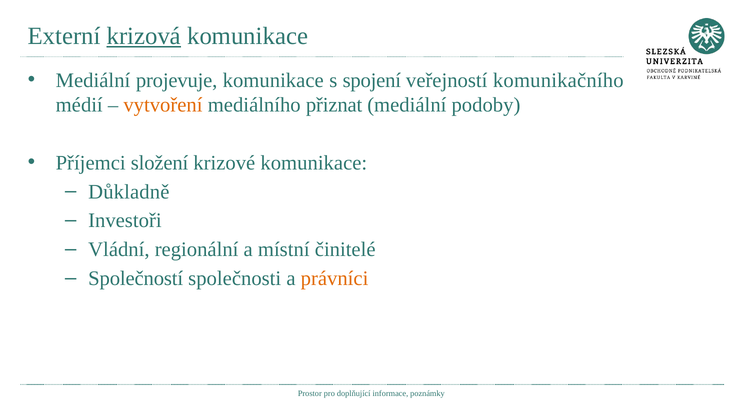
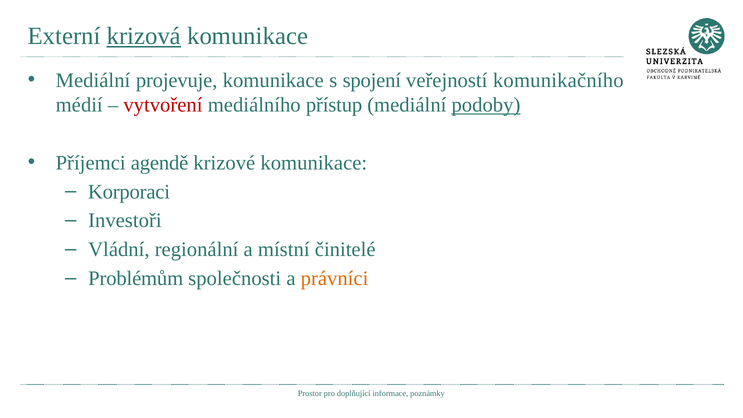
vytvoření colour: orange -> red (163, 105)
přiznat: přiznat -> přístup (334, 105)
podoby underline: none -> present (486, 105)
složení: složení -> agendě (160, 163)
Důkladně: Důkladně -> Korporaci (129, 192)
Společností: Společností -> Problémům (136, 278)
